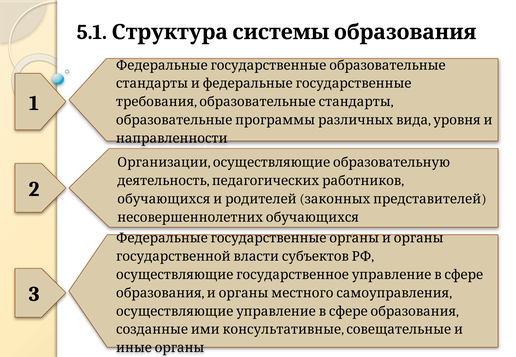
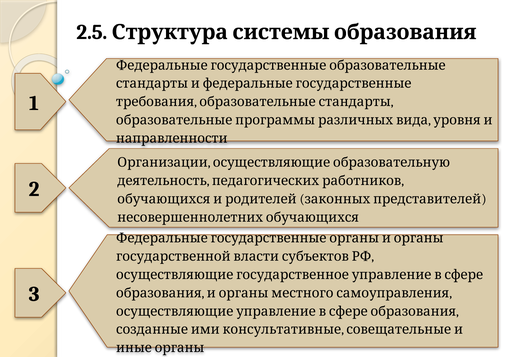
5.1: 5.1 -> 2.5 (92, 32)
